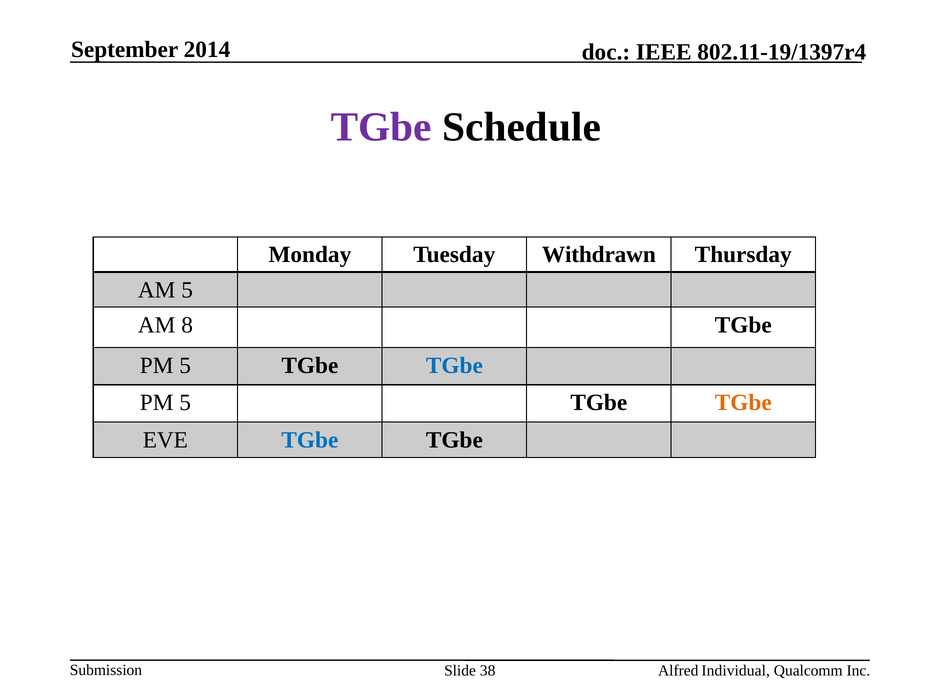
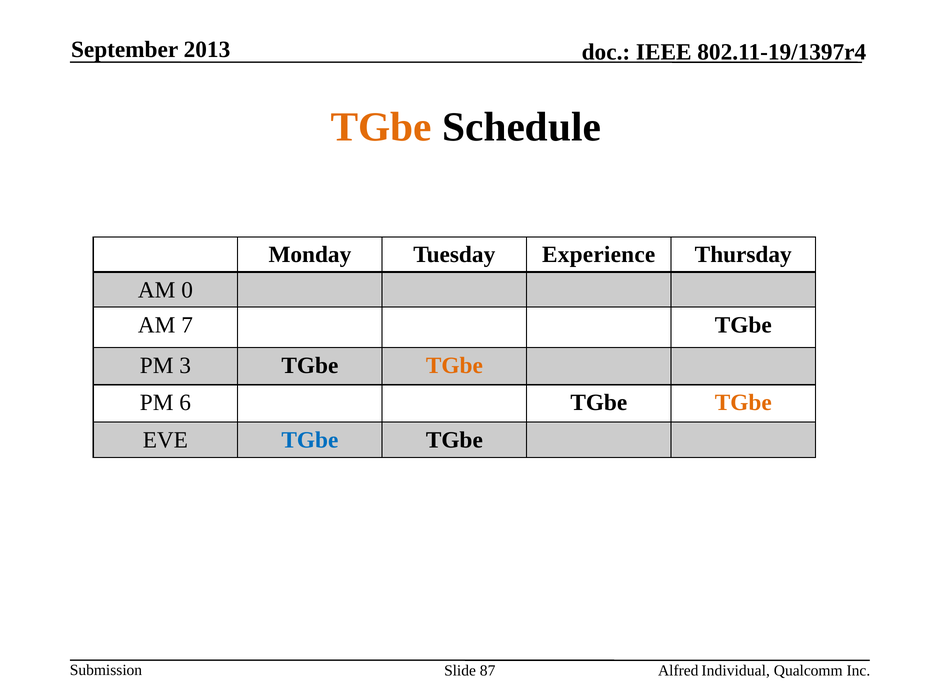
2014: 2014 -> 2013 (207, 49)
TGbe colour: purple -> orange (381, 127)
Withdrawn: Withdrawn -> Experience (599, 255)
AM 5: 5 -> 0 (187, 290)
8: 8 -> 7 (187, 325)
5: 5 -> 3 (185, 365)
TGbe colour: blue -> orange (454, 365)
5: 5 -> 6 (185, 403)
38: 38 -> 87 (488, 670)
